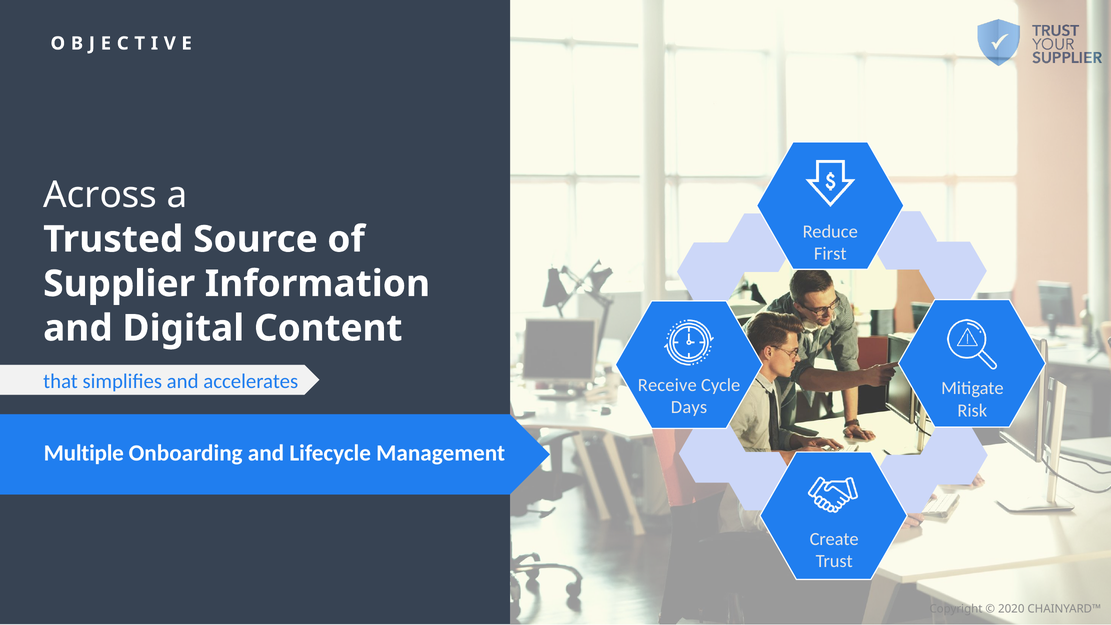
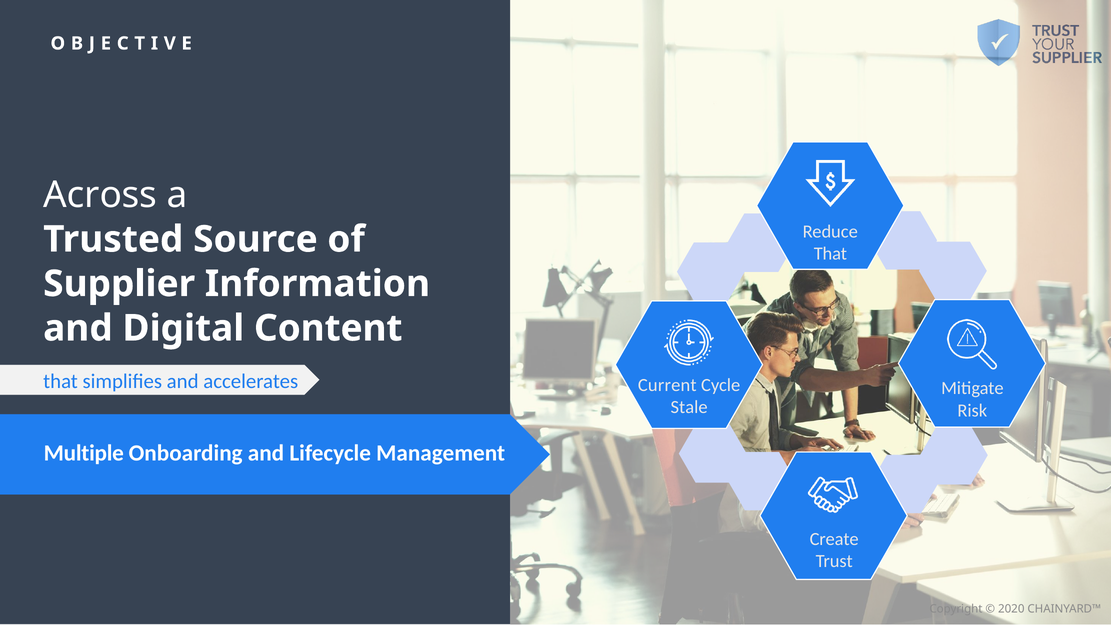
First: First -> That (830, 254)
Receive: Receive -> Current (667, 385)
Days: Days -> Stale (689, 407)
